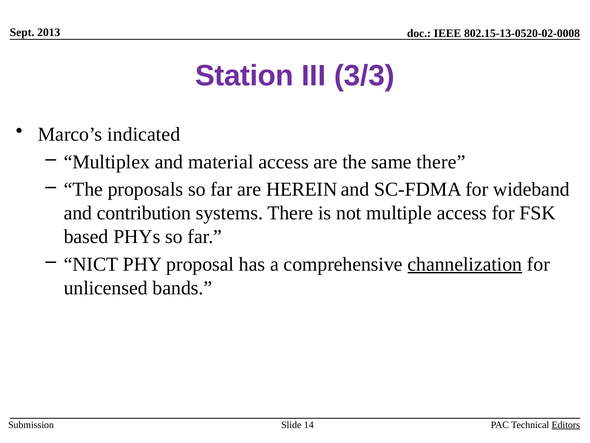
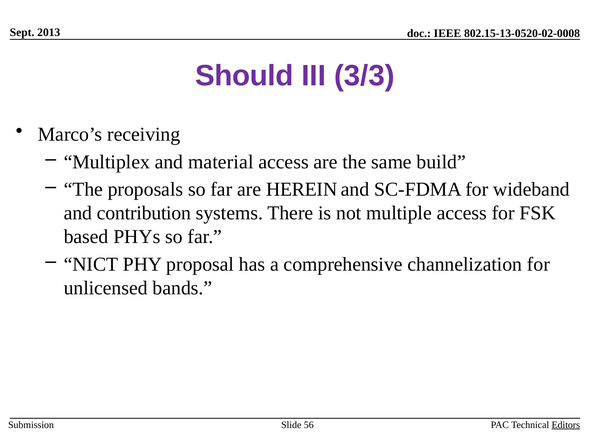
Station: Station -> Should (244, 76)
indicated: indicated -> receiving (144, 134)
same there: there -> build (441, 162)
channelization underline: present -> none (465, 264)
14: 14 -> 56 (309, 425)
